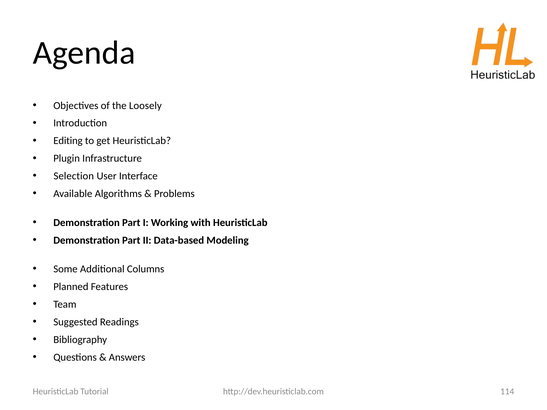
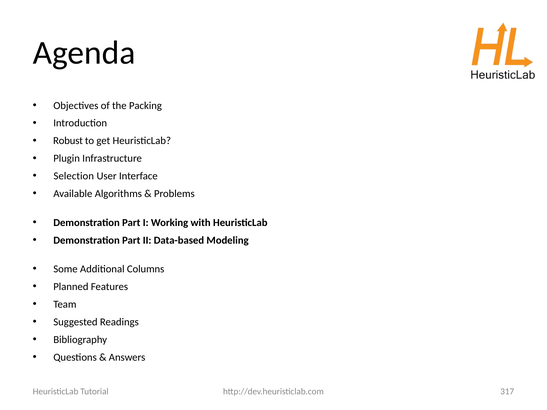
Loosely: Loosely -> Packing (145, 106)
Editing: Editing -> Robust (68, 141)
114: 114 -> 317 (507, 392)
